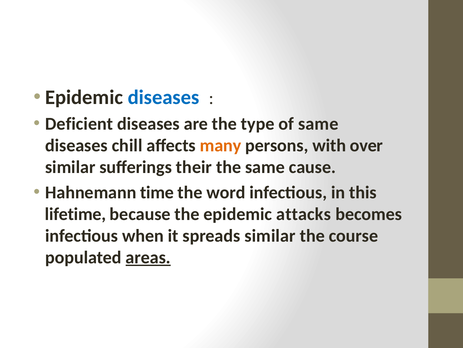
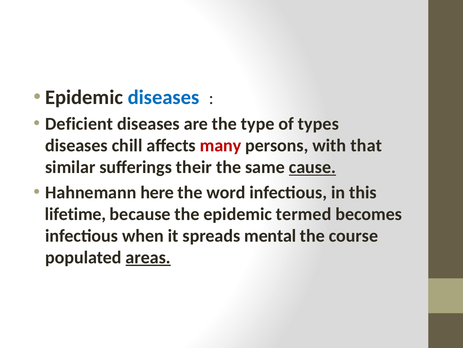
of same: same -> types (318, 124)
many colour: orange -> red (221, 145)
over: over -> that (366, 145)
cause underline: none -> present (312, 167)
time: time -> here (157, 192)
attacks: attacks -> termed (304, 214)
spreads similar: similar -> mental (270, 235)
